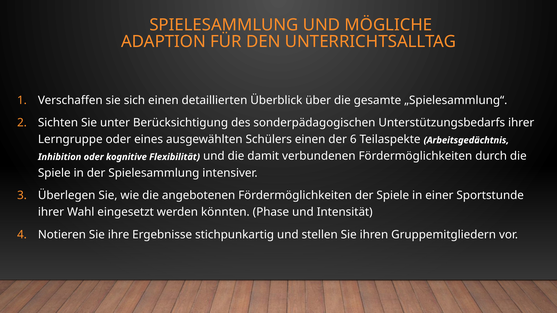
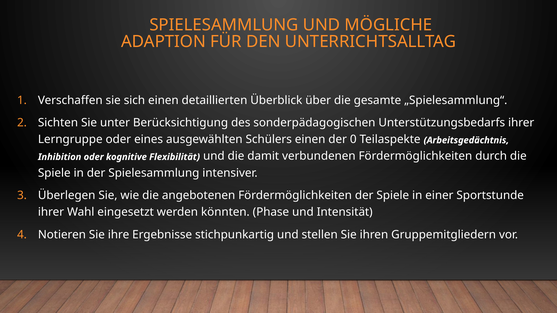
6: 6 -> 0 (353, 140)
